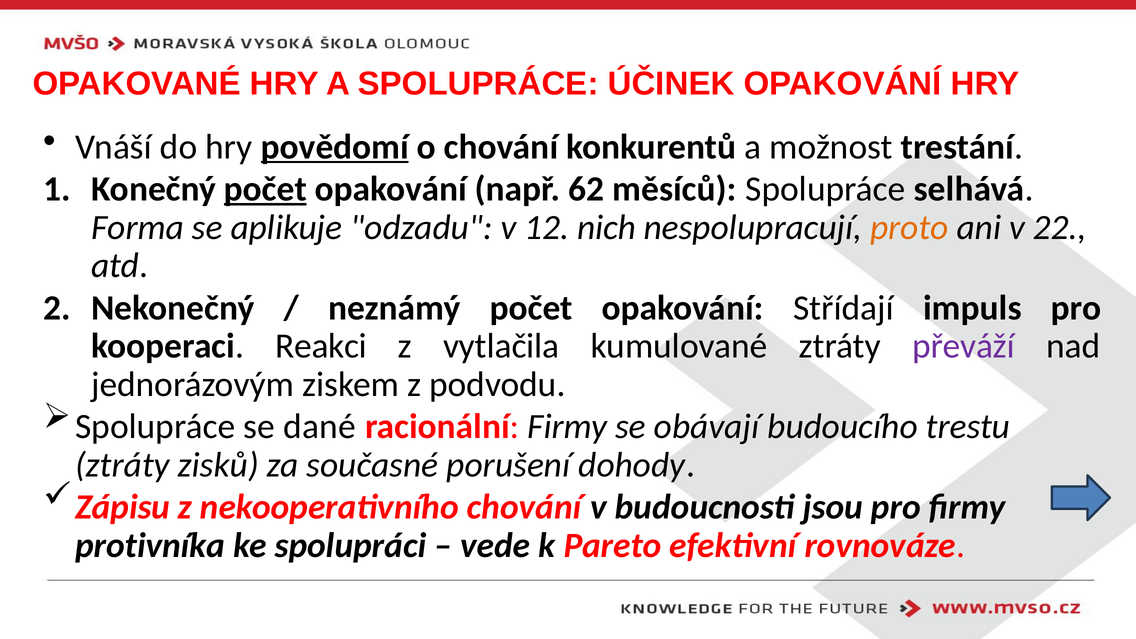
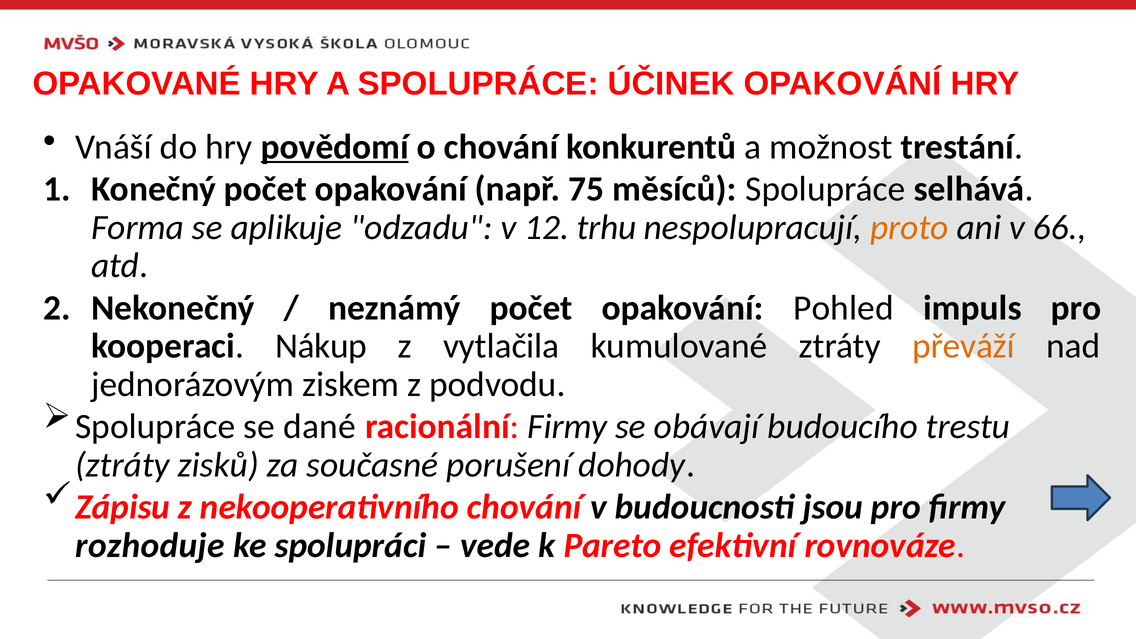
počet underline: present -> none (265, 189)
62: 62 -> 75 (586, 189)
nich: nich -> trhu (607, 227)
22: 22 -> 66 (1060, 227)
Střídají: Střídají -> Pohled (843, 308)
Reakci: Reakci -> Nákup (321, 346)
převáží colour: purple -> orange (964, 346)
protivníka: protivníka -> rozhoduje (150, 546)
